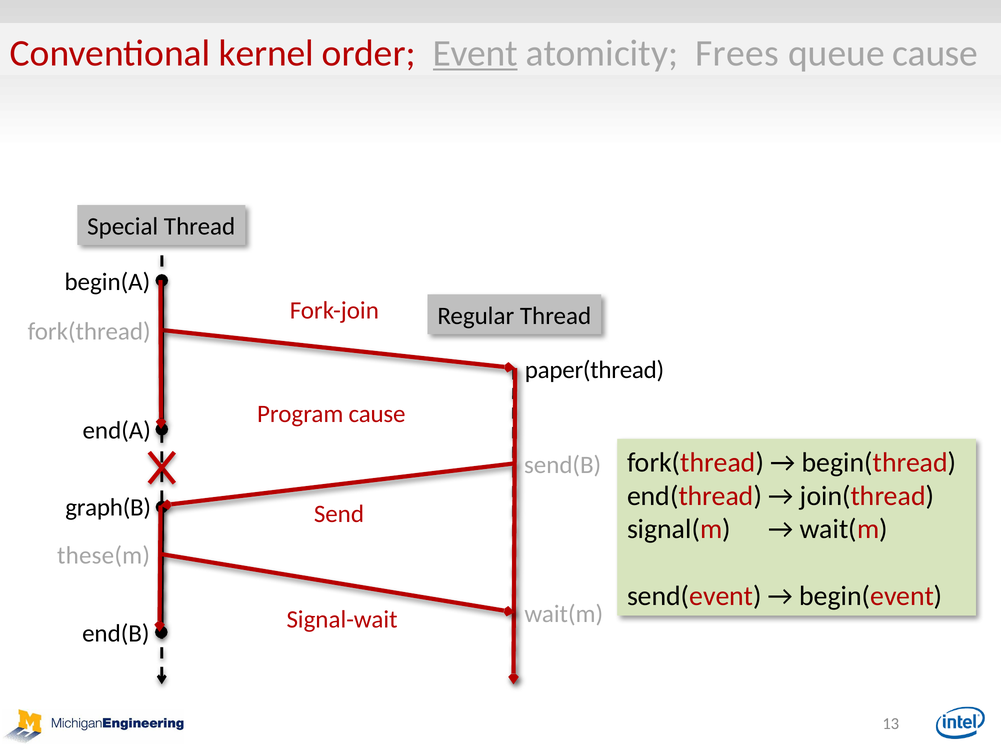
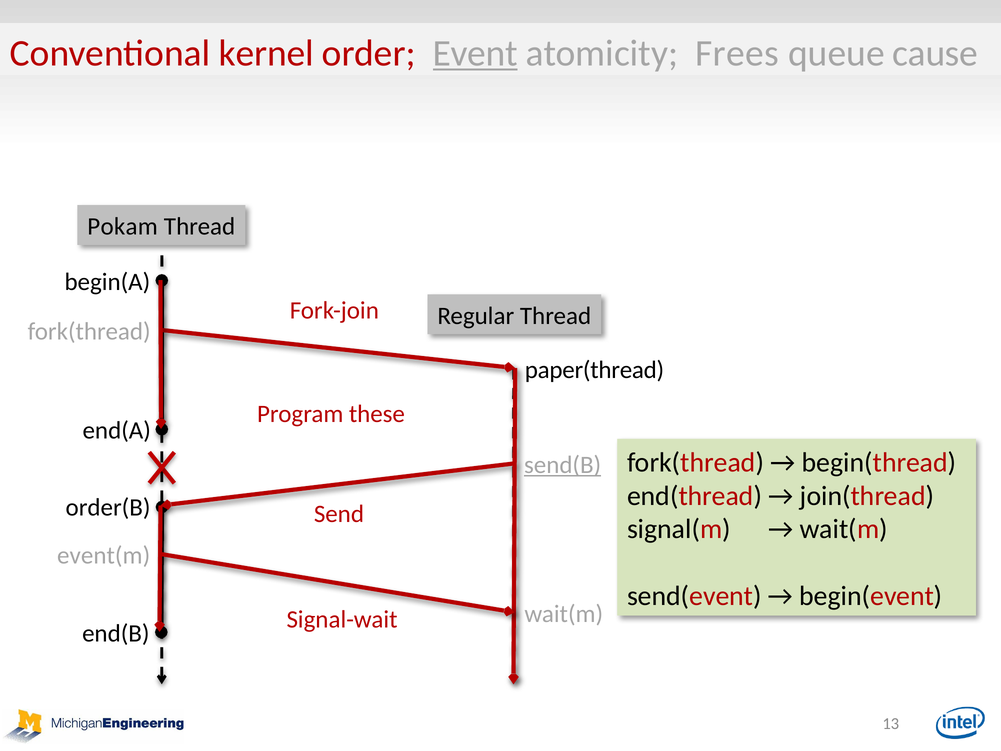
Special: Special -> Pokam (123, 227)
Program cause: cause -> these (377, 414)
send(B underline: none -> present (563, 465)
graph(B: graph(B -> order(B (108, 507)
these(m: these(m -> event(m (104, 556)
